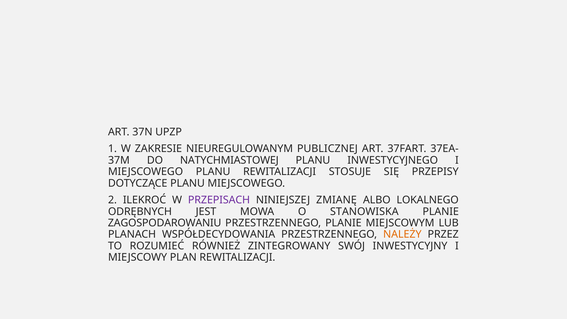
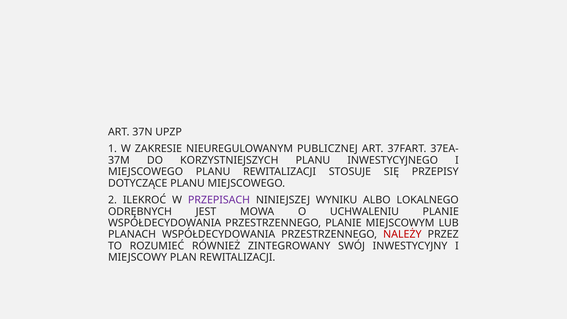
NATYCHMIASTOWEJ: NATYCHMIASTOWEJ -> KORZYSTNIEJSZYCH (229, 160)
ZMIANĘ: ZMIANĘ -> WYNIKU (337, 200)
STANOWISKA: STANOWISKA -> UCHWALENIU (364, 211)
ZAGOSPODAROWANIU: ZAGOSPODAROWANIU -> WSPÓŁDECYDOWANIA (165, 223)
NALEŻY colour: orange -> red (402, 234)
